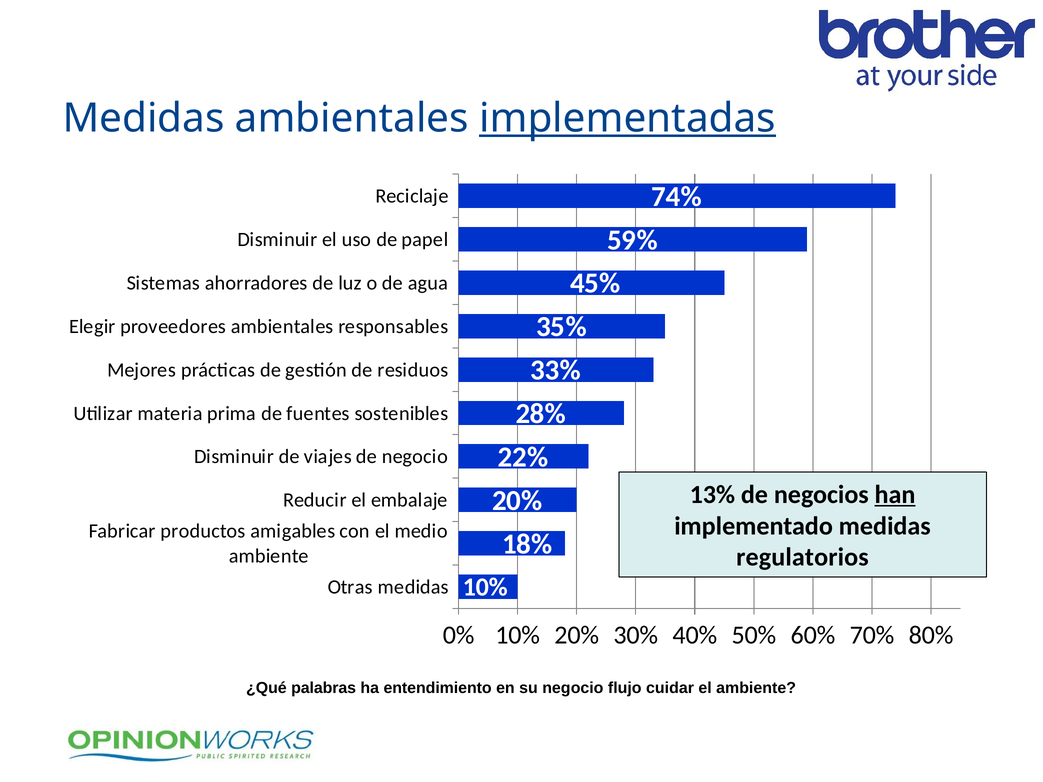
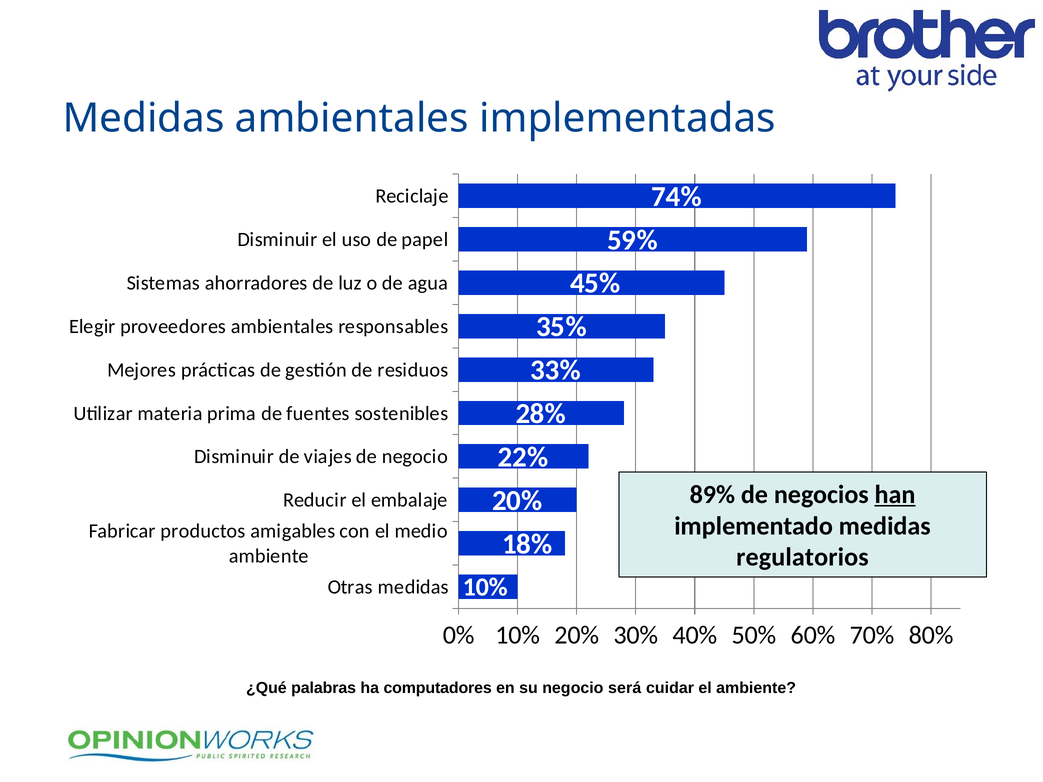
implementadas underline: present -> none (628, 118)
13%: 13% -> 89% (712, 495)
entendimiento: entendimiento -> computadores (438, 688)
flujo: flujo -> será (625, 688)
